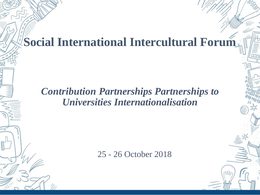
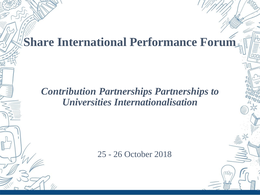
Social: Social -> Share (39, 42)
Intercultural: Intercultural -> Performance (163, 42)
